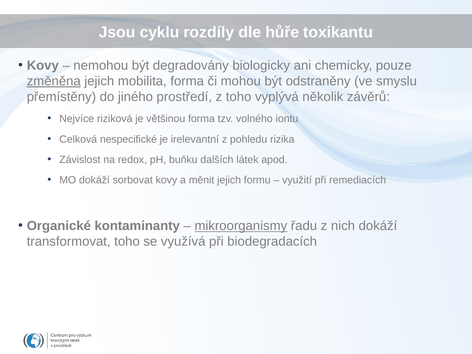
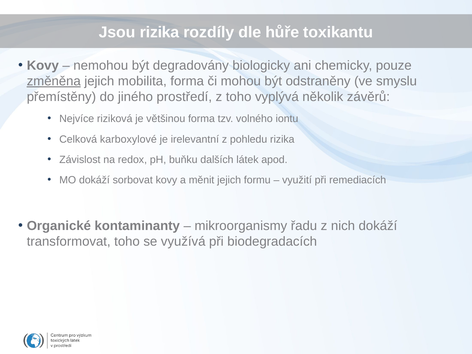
Jsou cyklu: cyklu -> rizika (160, 32)
nespecifické: nespecifické -> karboxylové (128, 139)
mikroorganismy underline: present -> none (241, 226)
